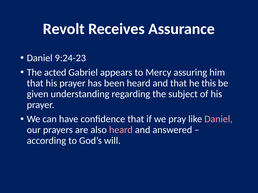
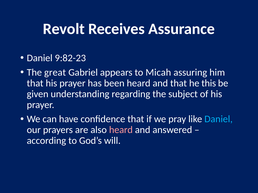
9:24-23: 9:24-23 -> 9:82-23 (70, 58)
acted: acted -> great (55, 73)
Mercy: Mercy -> Micah (158, 73)
Daniel colour: pink -> light blue (219, 119)
